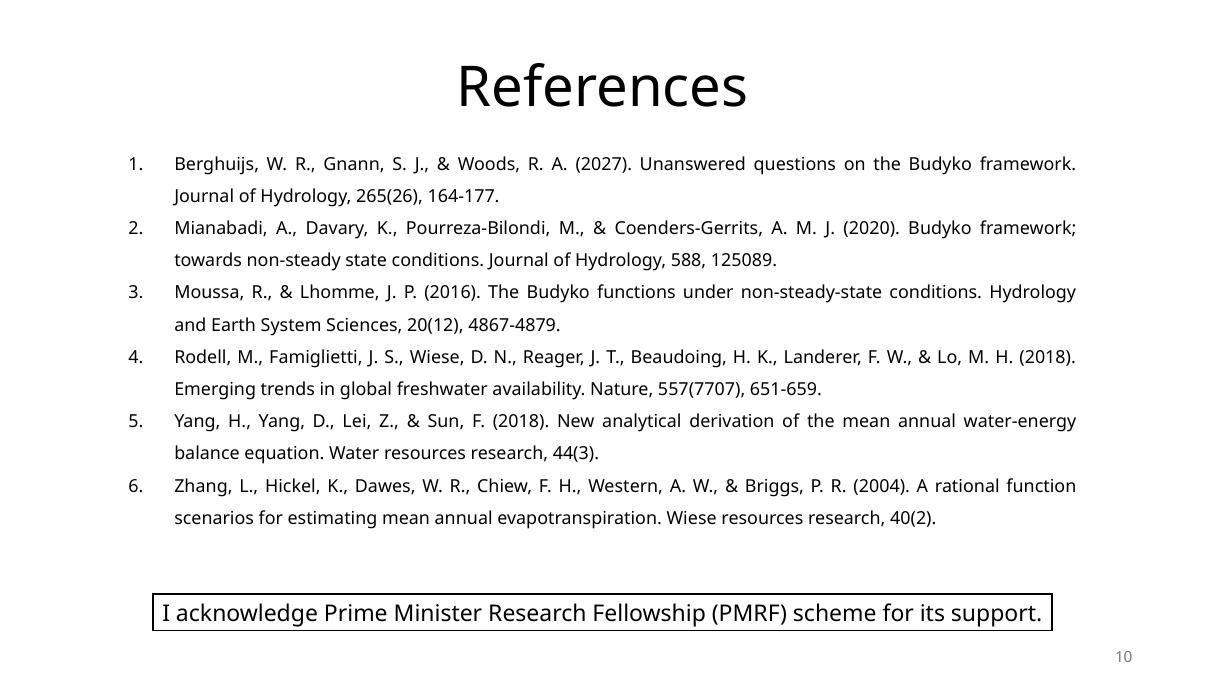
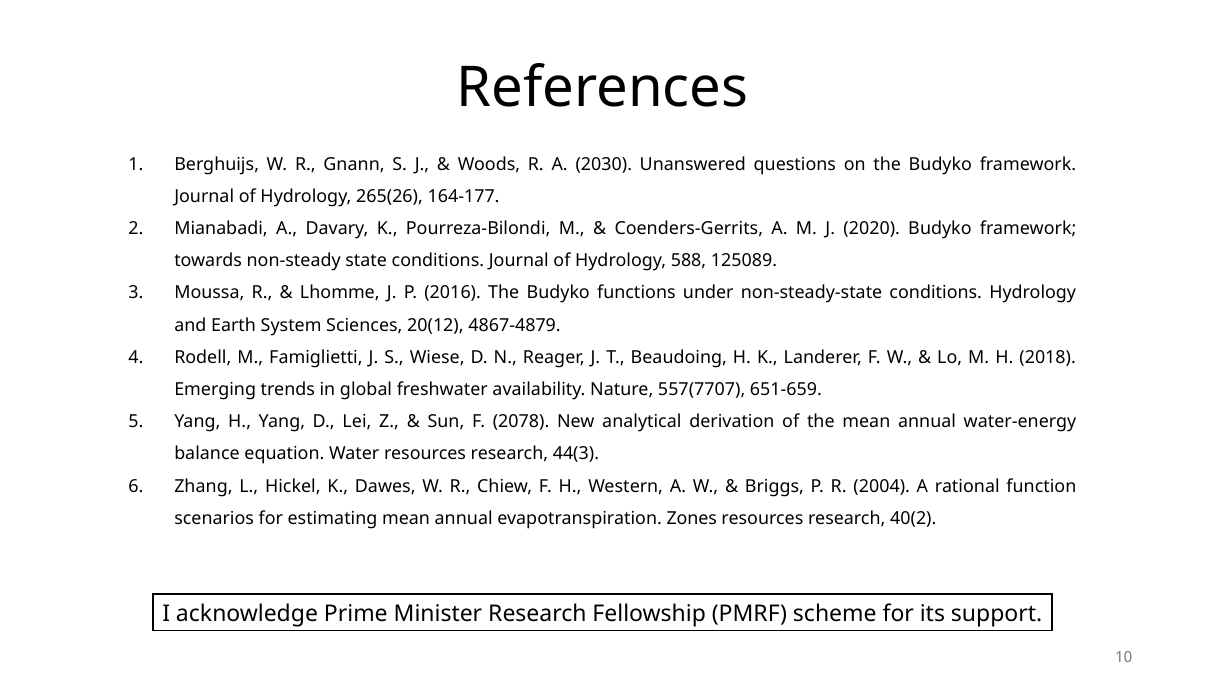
2027: 2027 -> 2030 (604, 164)
F 2018: 2018 -> 2078 (521, 422)
evapotranspiration Wiese: Wiese -> Zones (692, 518)
